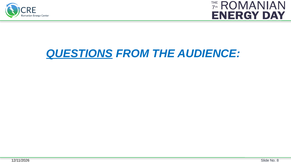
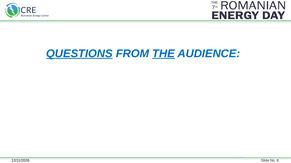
THE underline: none -> present (163, 54)
